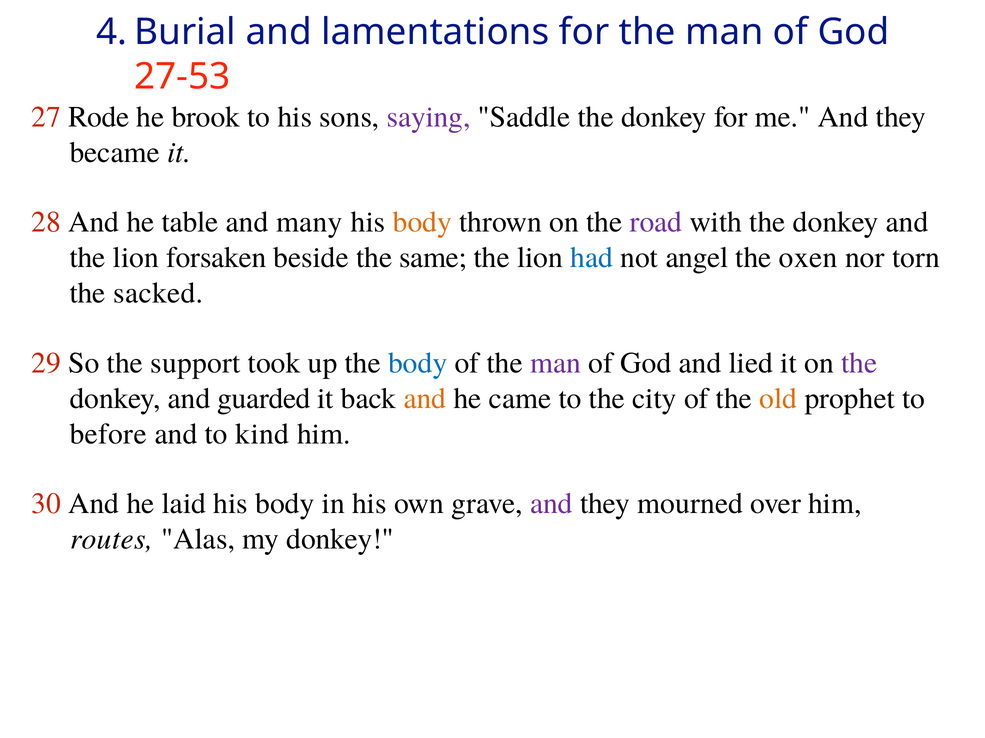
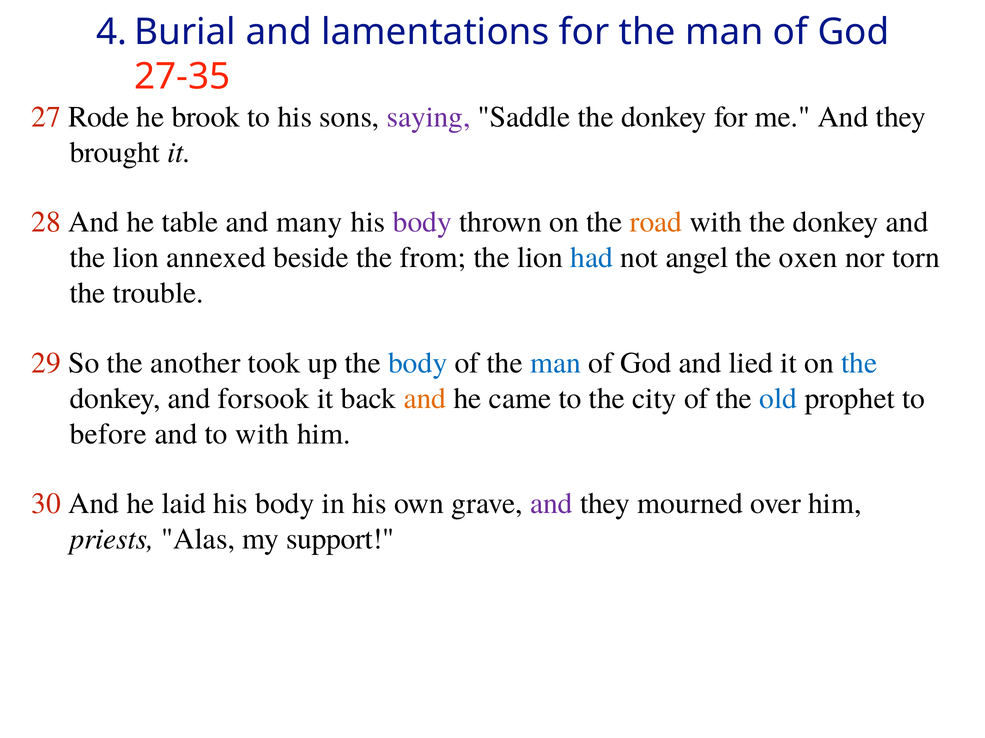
27-53: 27-53 -> 27-35 (182, 76)
became: became -> brought (115, 153)
body colour: orange -> purple (422, 222)
road colour: purple -> orange (656, 222)
forsaken: forsaken -> annexed (216, 258)
same: same -> from (433, 258)
sacked: sacked -> trouble (158, 293)
support: support -> another (195, 363)
man colour: purple -> blue (556, 363)
the colour: purple -> blue (859, 363)
guarded: guarded -> forsook (264, 399)
old colour: orange -> blue (778, 399)
to kind: kind -> with (262, 434)
routes: routes -> priests (112, 540)
my donkey: donkey -> support (340, 540)
